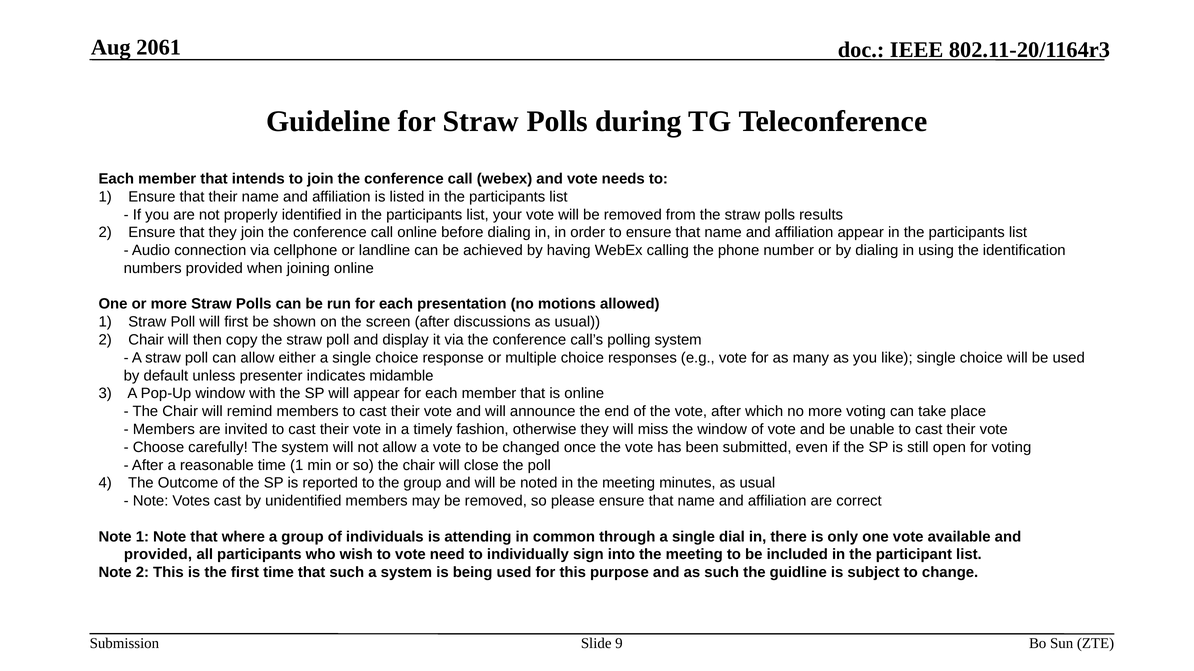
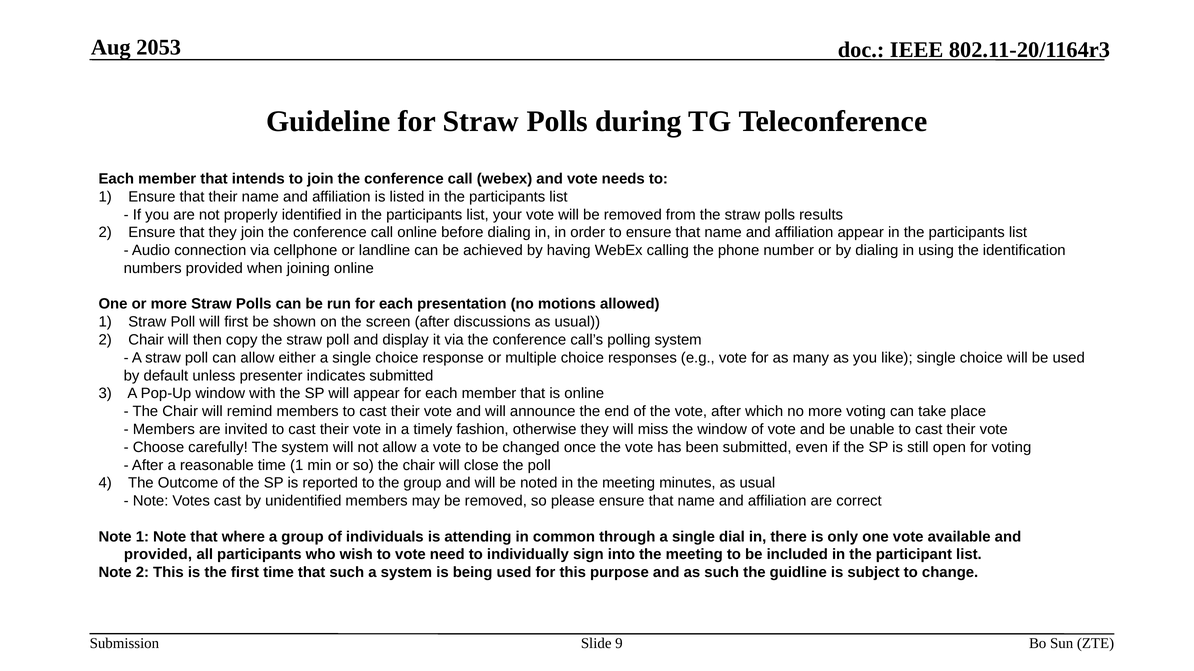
2061: 2061 -> 2053 (159, 47)
indicates midamble: midamble -> submitted (401, 376)
